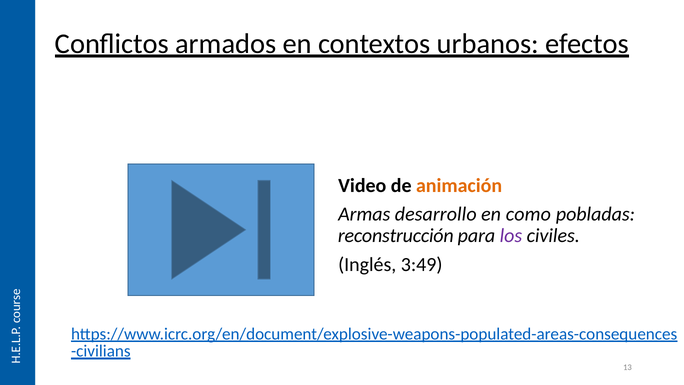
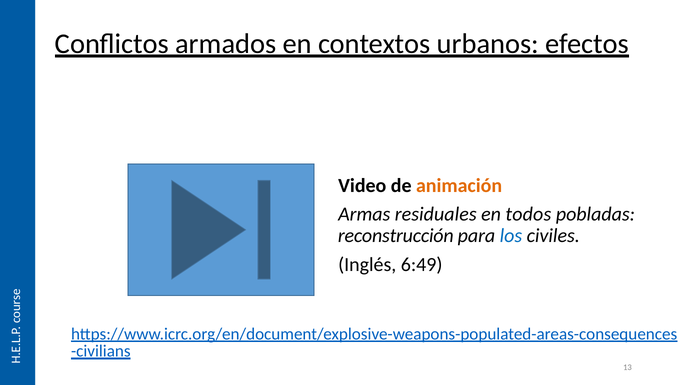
desarrollo: desarrollo -> residuales (436, 214)
como: como -> todos (528, 214)
los colour: purple -> blue (511, 236)
3:49: 3:49 -> 6:49 (422, 264)
